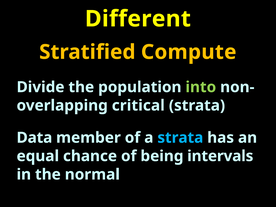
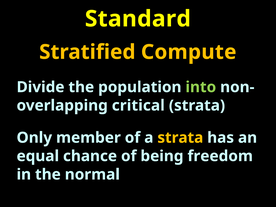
Different: Different -> Standard (138, 19)
Data: Data -> Only (34, 138)
strata colour: light blue -> yellow (180, 138)
intervals: intervals -> freedom (220, 156)
